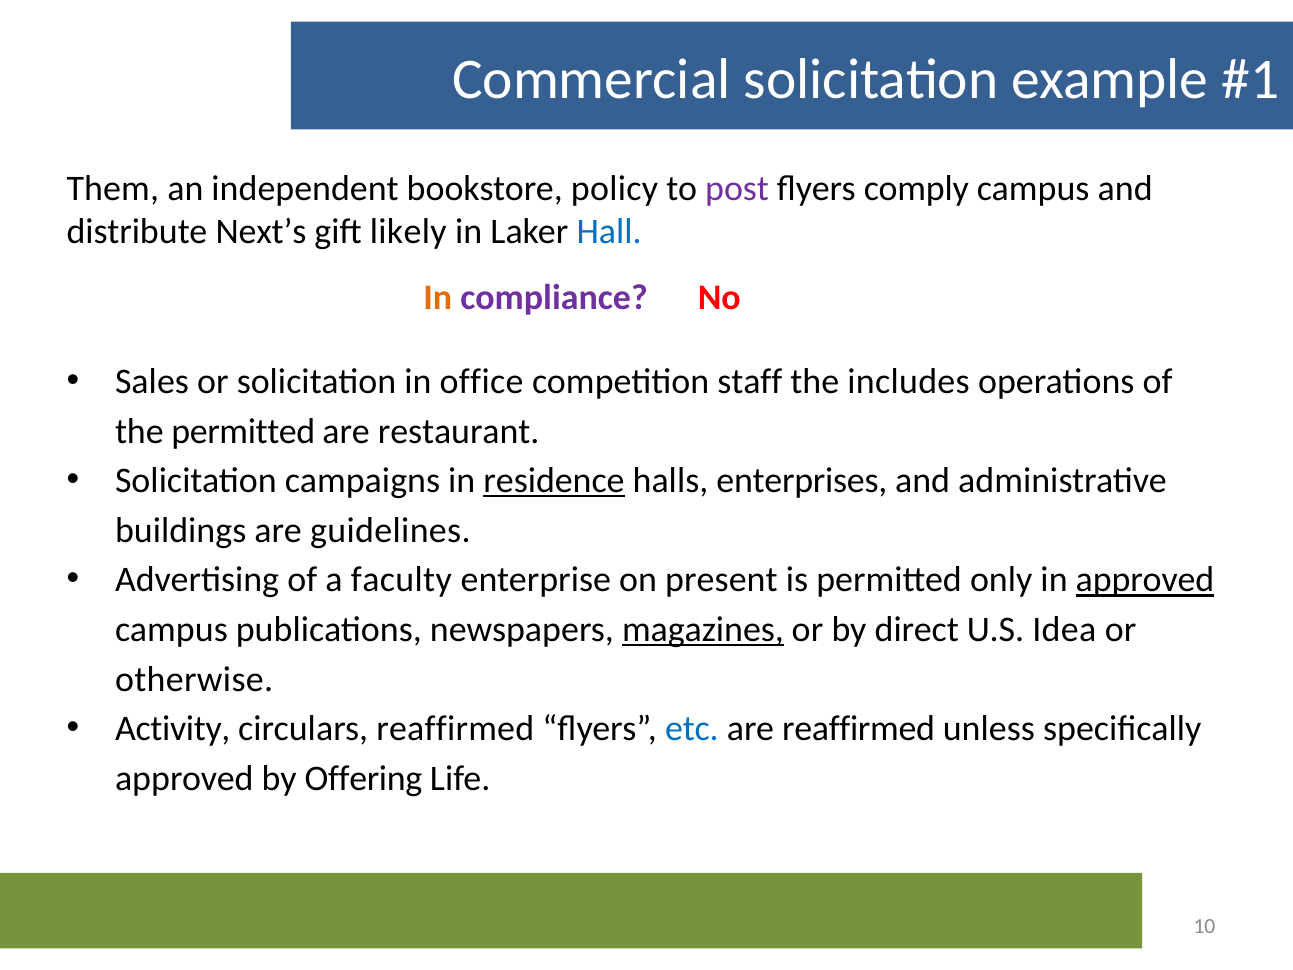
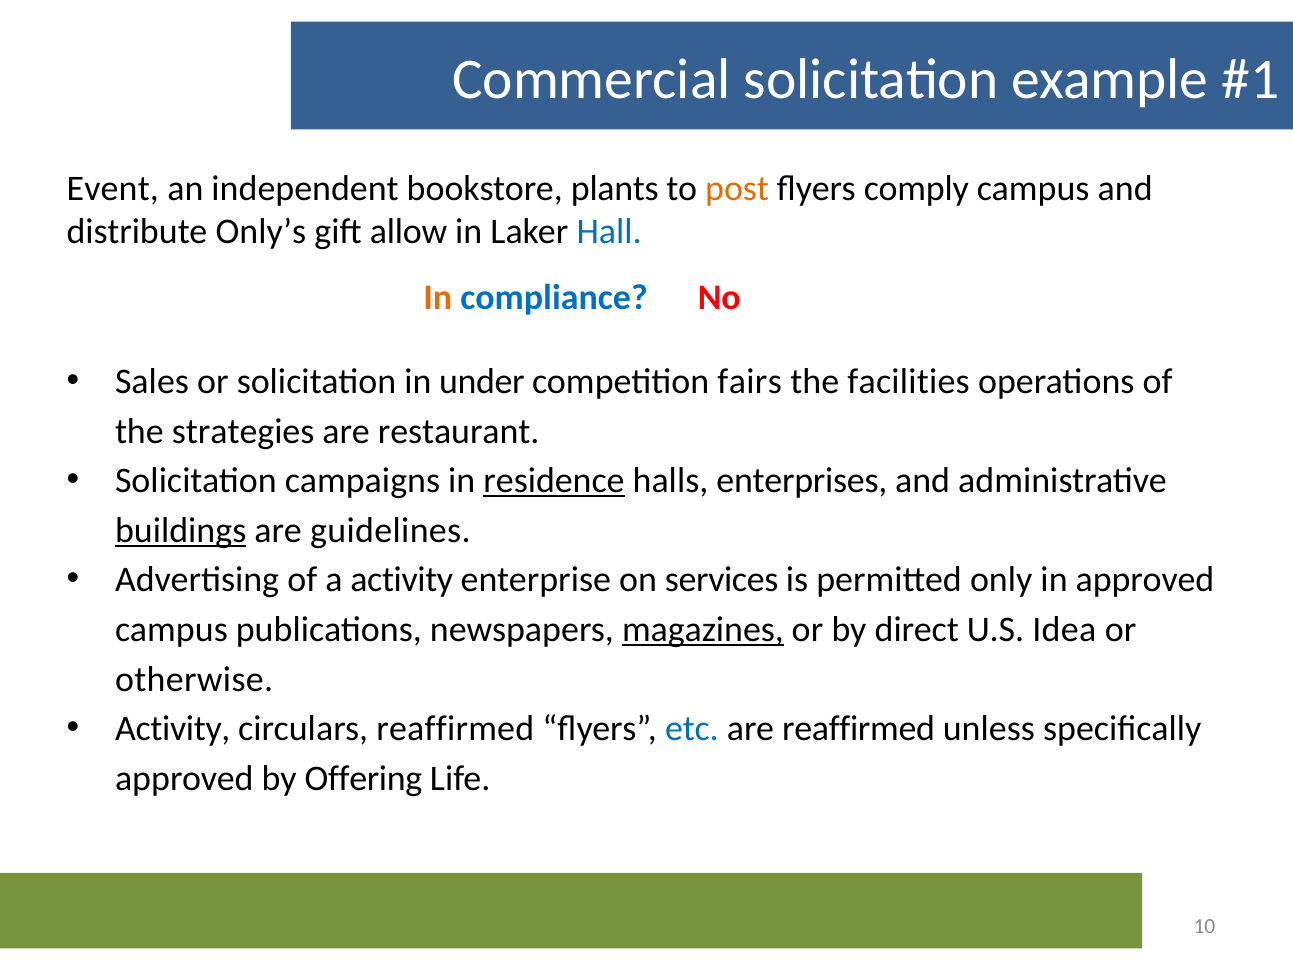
Them: Them -> Event (113, 189)
policy: policy -> plants (615, 189)
post colour: purple -> orange (737, 189)
Next’s: Next’s -> Only’s (261, 232)
likely: likely -> allow (409, 232)
compliance colour: purple -> blue (554, 297)
office: office -> under (482, 382)
staff: staff -> fairs (750, 382)
includes: includes -> facilities (909, 382)
the permitted: permitted -> strategies (243, 431)
buildings underline: none -> present (181, 530)
a faculty: faculty -> activity (402, 580)
present: present -> services (722, 580)
approved underline: present -> none (1145, 580)
